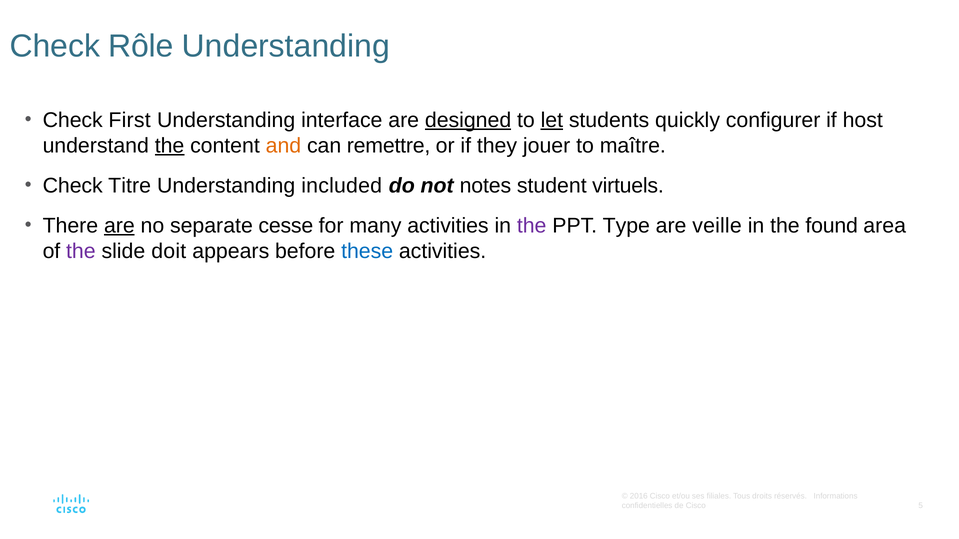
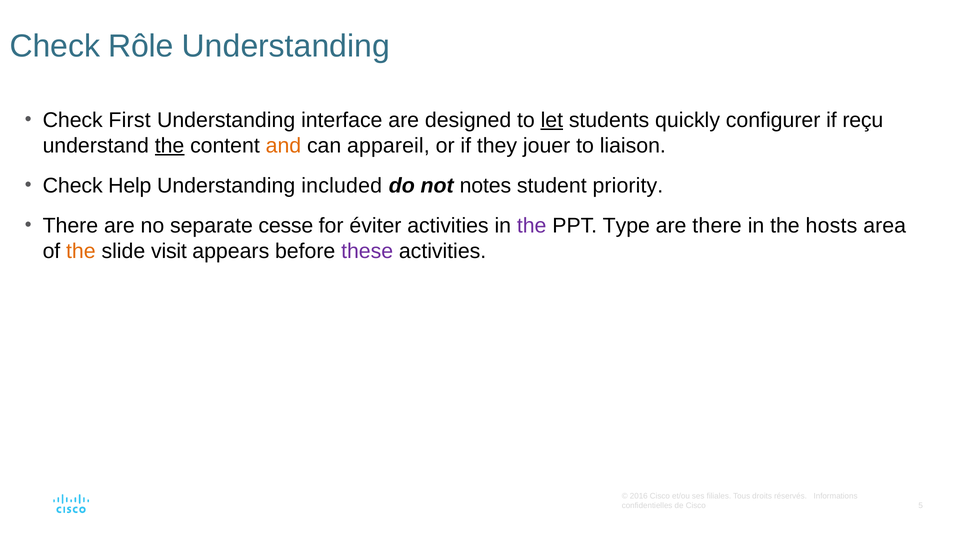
designed underline: present -> none (468, 120)
host: host -> reçu (863, 120)
remettre: remettre -> appareil (388, 146)
maître: maître -> liaison (633, 146)
Titre: Titre -> Help (130, 186)
virtuels: virtuels -> priority (628, 186)
are underline: present -> none (119, 226)
many: many -> éviter (375, 226)
are veille: veille -> there (717, 226)
found: found -> hosts (831, 226)
the colour: purple -> orange (81, 251)
doit: doit -> visit (169, 251)
these colour: blue -> purple (367, 251)
